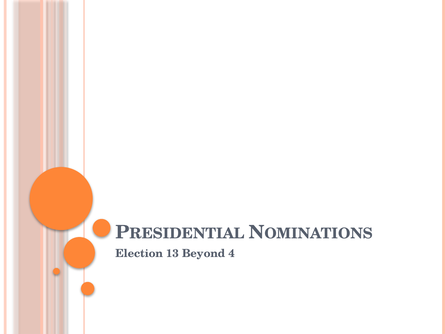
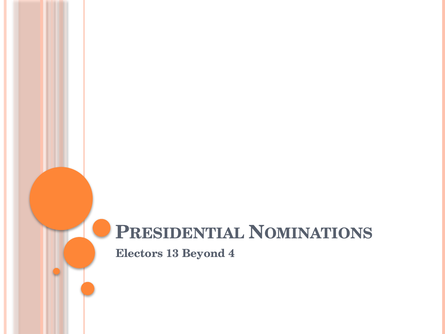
Election: Election -> Electors (139, 253)
